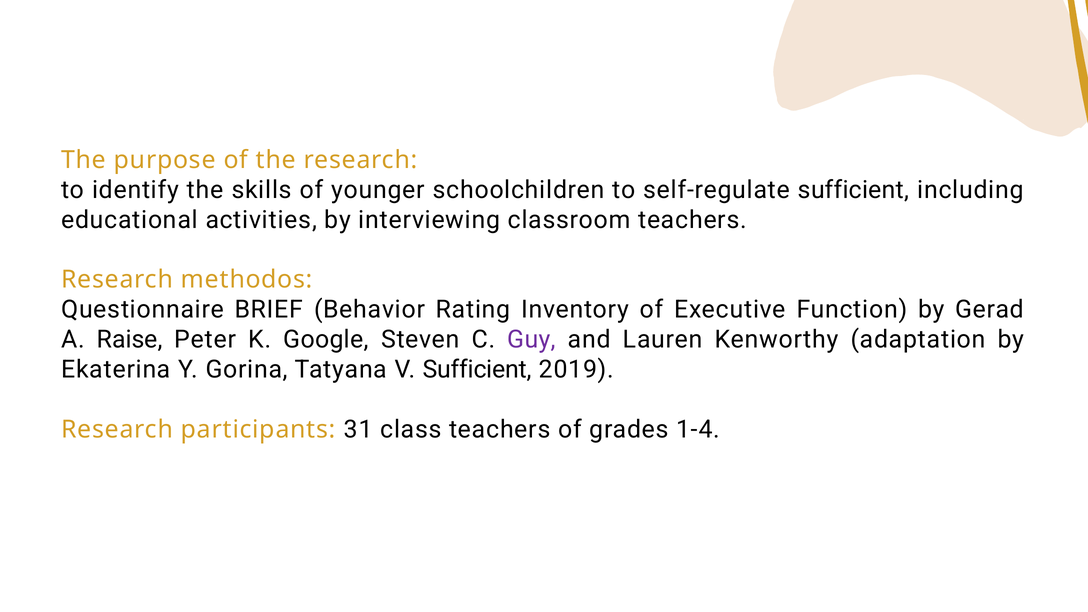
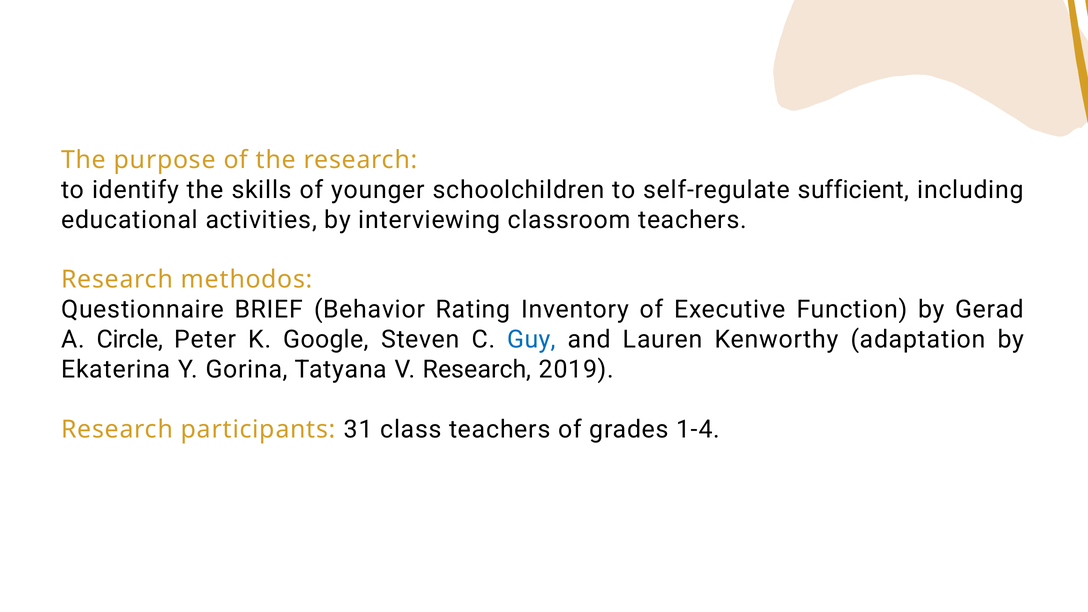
Raise: Raise -> Circle (130, 340)
Guy colour: purple -> blue (531, 340)
V Sufficient: Sufficient -> Research (477, 370)
